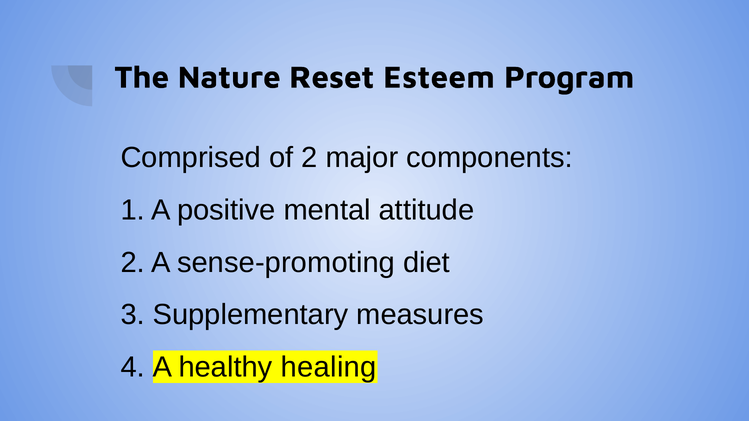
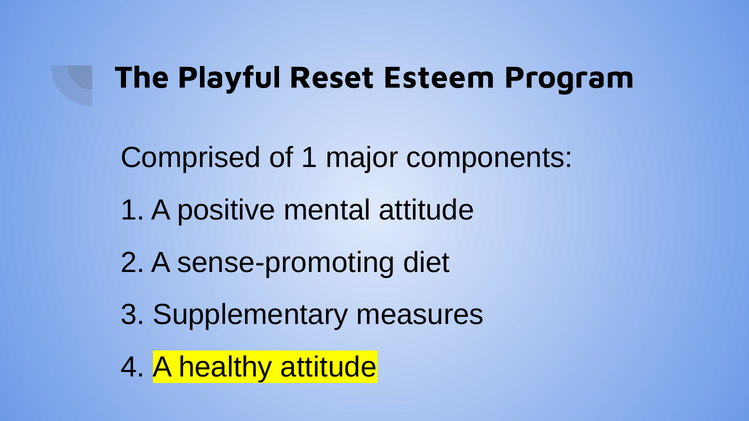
Nature: Nature -> Playful (229, 77)
of 2: 2 -> 1 (309, 158)
healthy healing: healing -> attitude (329, 368)
